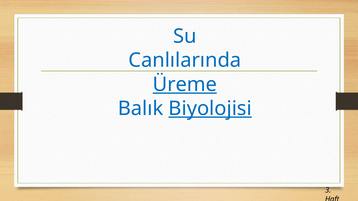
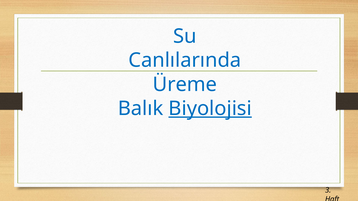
Üreme underline: present -> none (185, 85)
